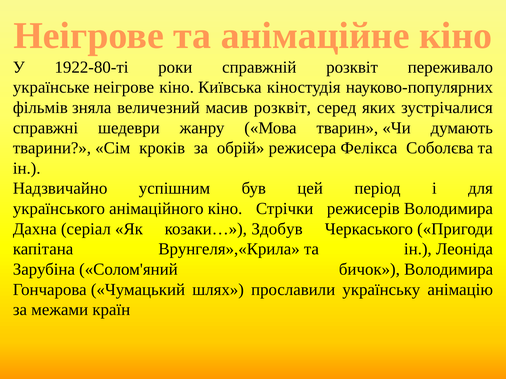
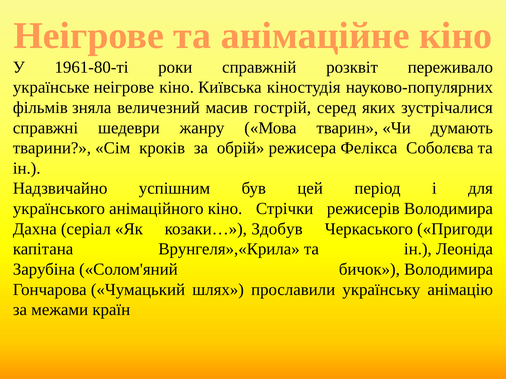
1922-80-ті: 1922-80-ті -> 1961-80-ті (92, 67)
масив розквіт: розквіт -> гострій (282, 108)
